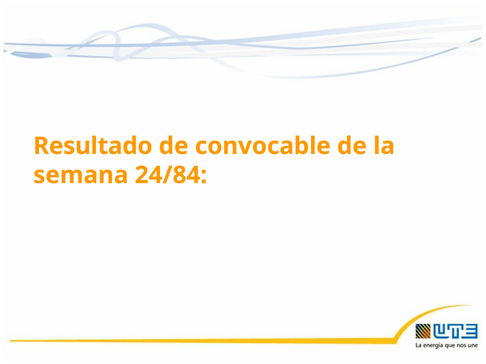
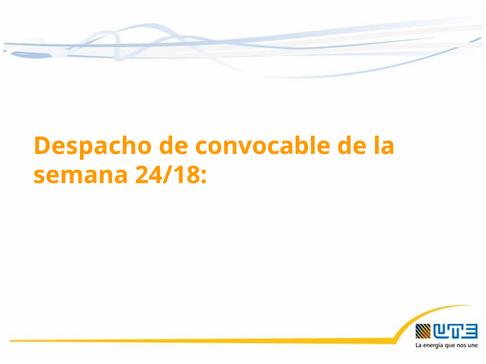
Resultado: Resultado -> Despacho (93, 146)
24/84: 24/84 -> 24/18 (171, 175)
